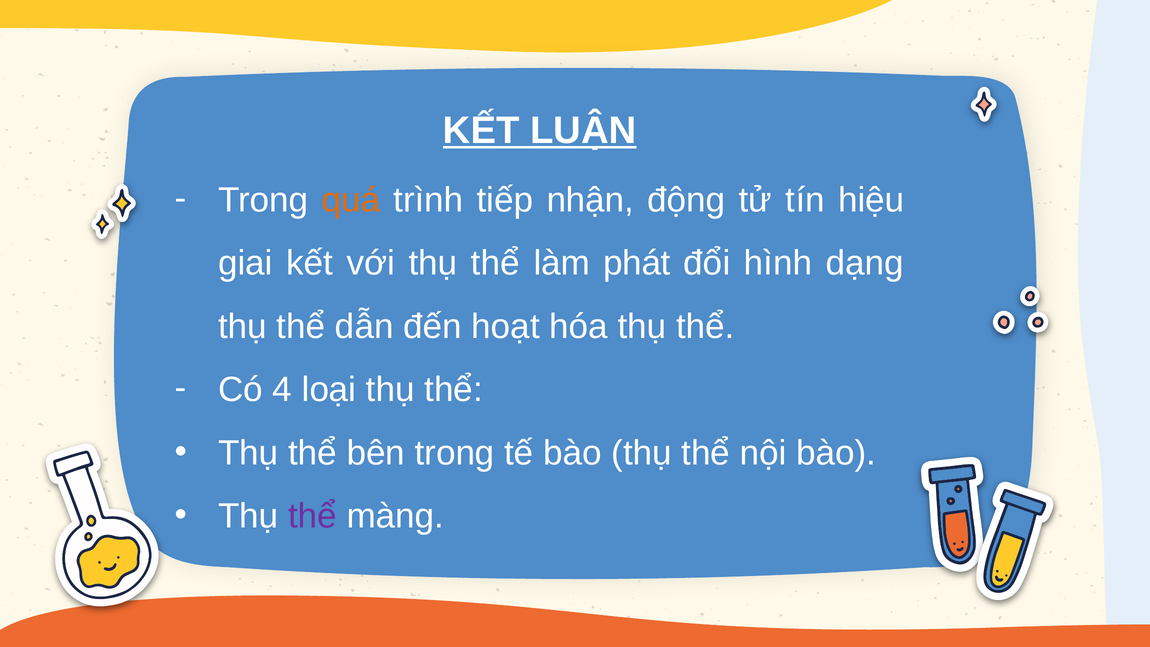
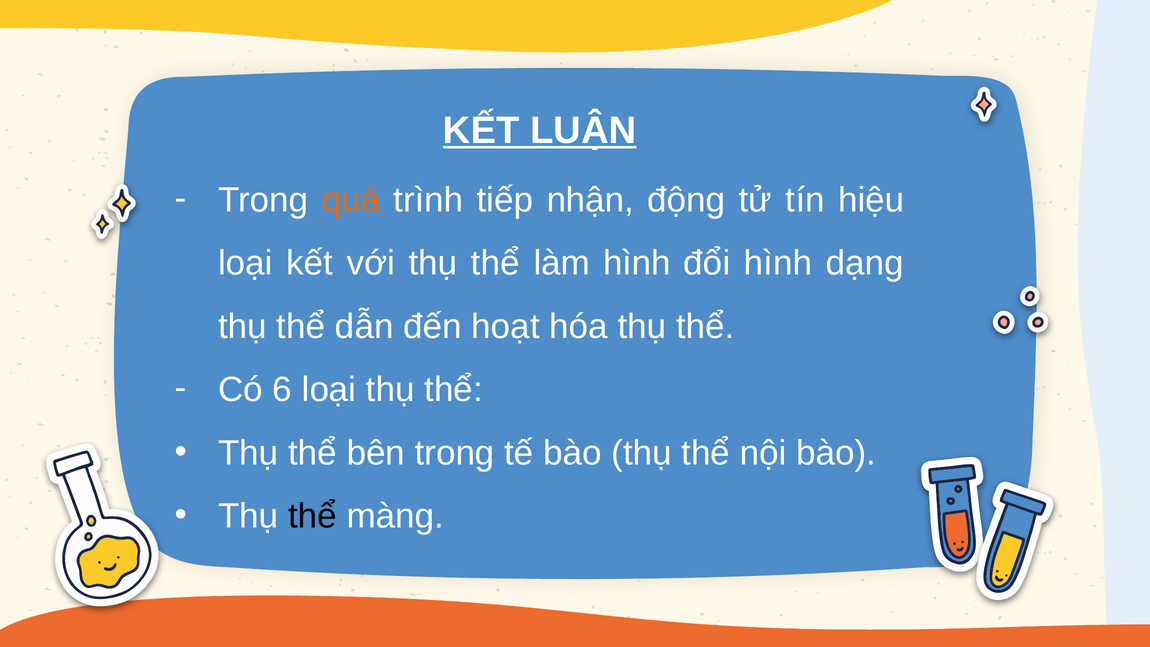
giai: giai -> loại (245, 263)
làm phát: phát -> hình (637, 263)
4: 4 -> 6 (282, 390)
thể colour: purple -> black (313, 516)
